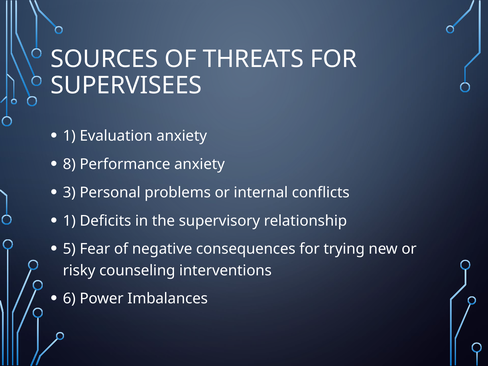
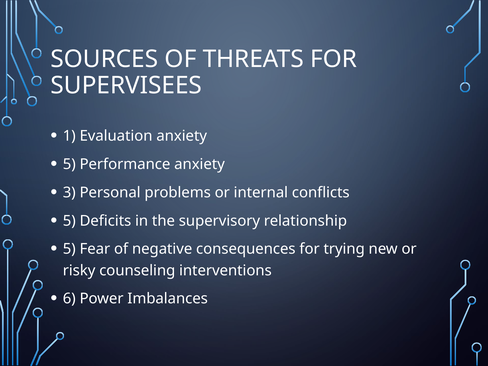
8: 8 -> 5 (69, 164)
1: 1 -> 5 (69, 221)
